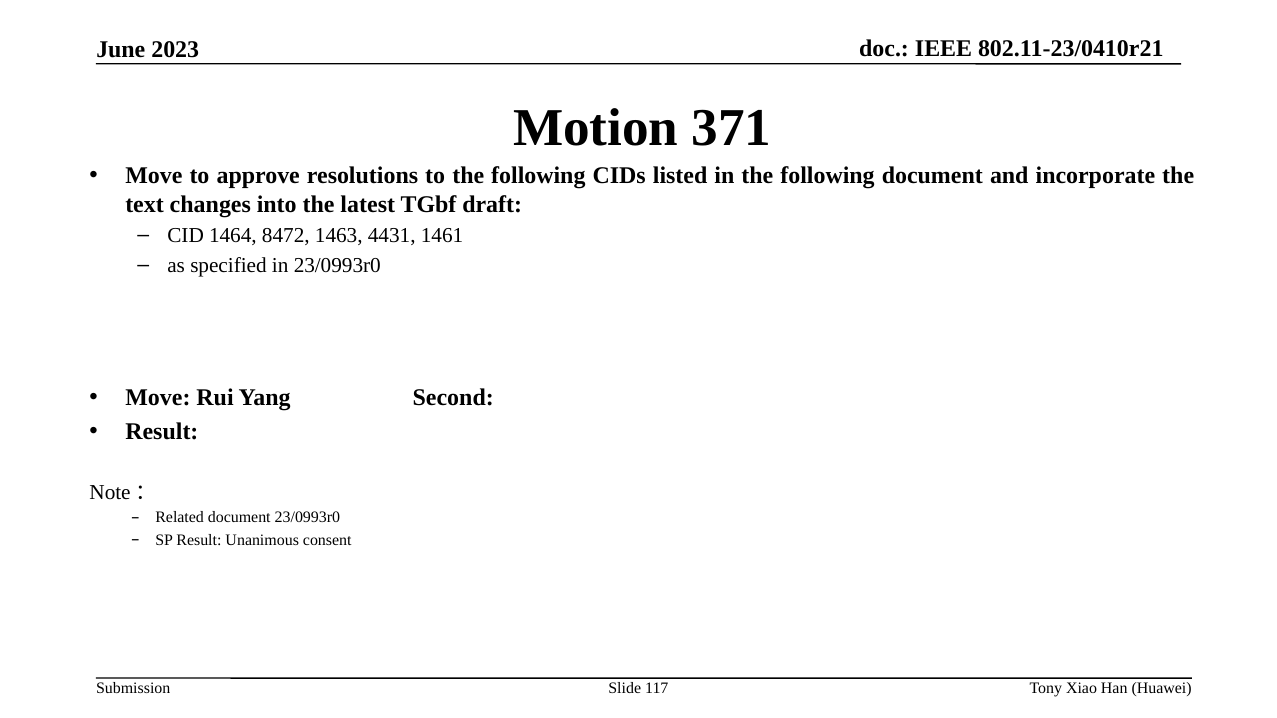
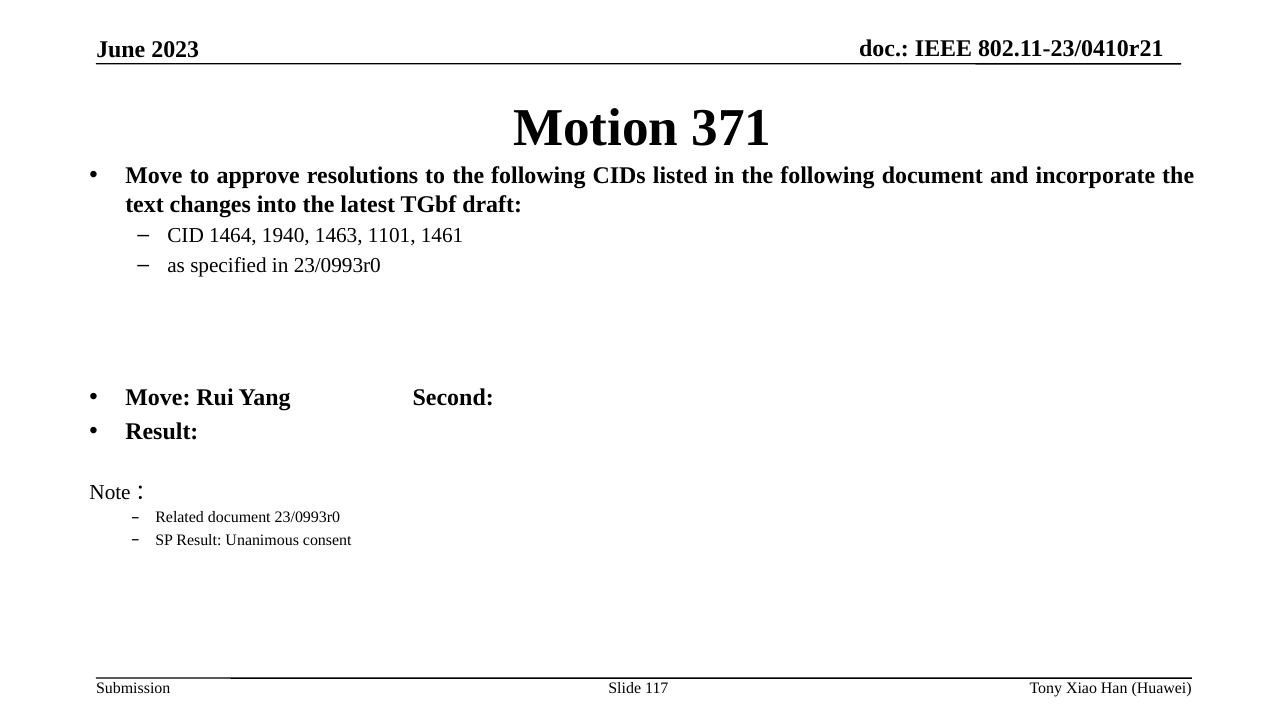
8472: 8472 -> 1940 (286, 236)
4431: 4431 -> 1101 (392, 236)
